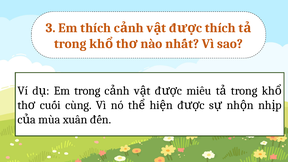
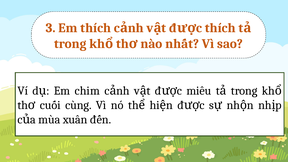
Em trong: trong -> chim (87, 91)
